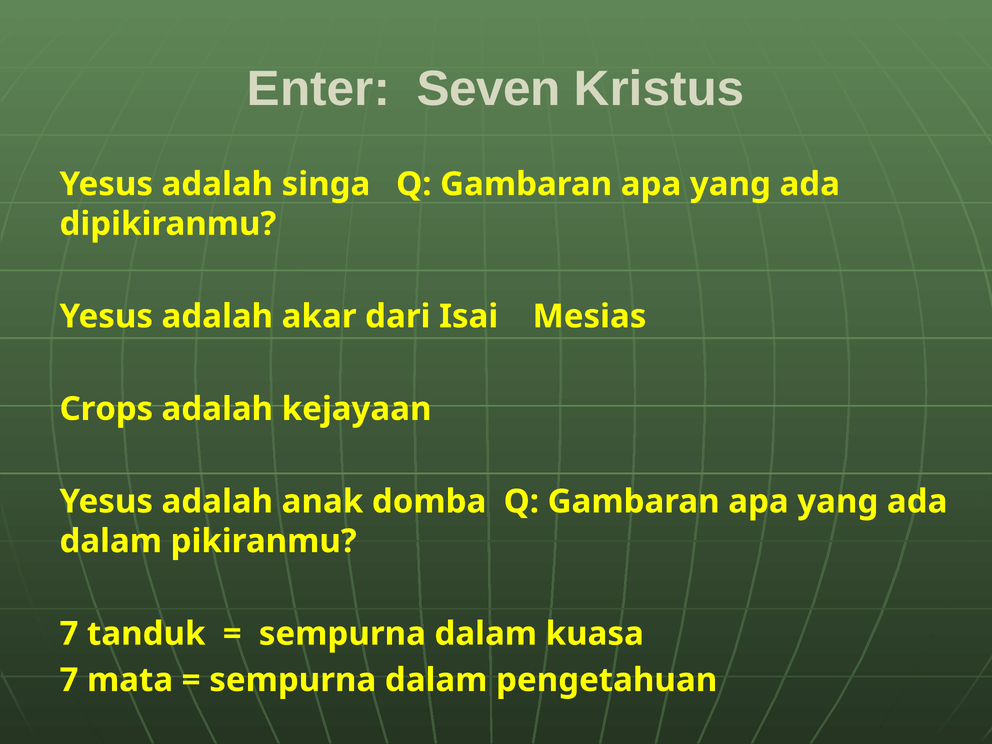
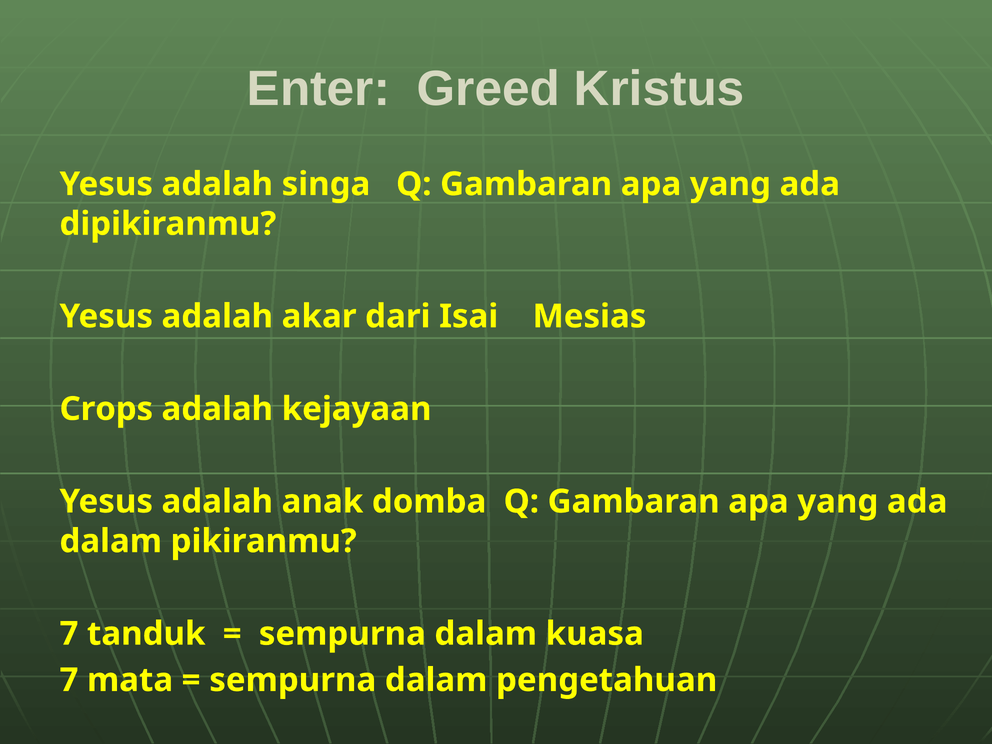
Seven: Seven -> Greed (488, 89)
